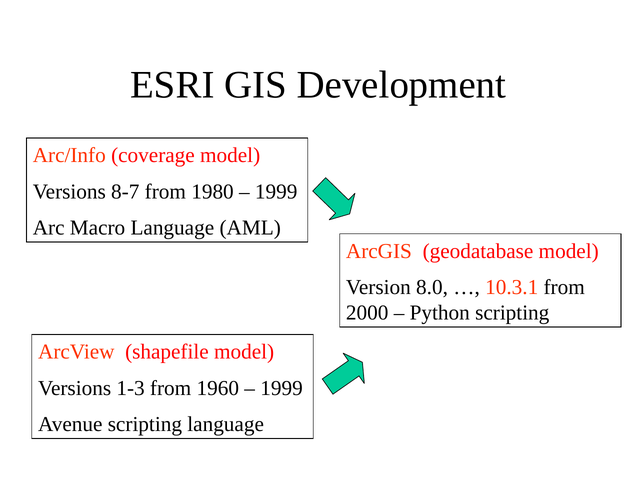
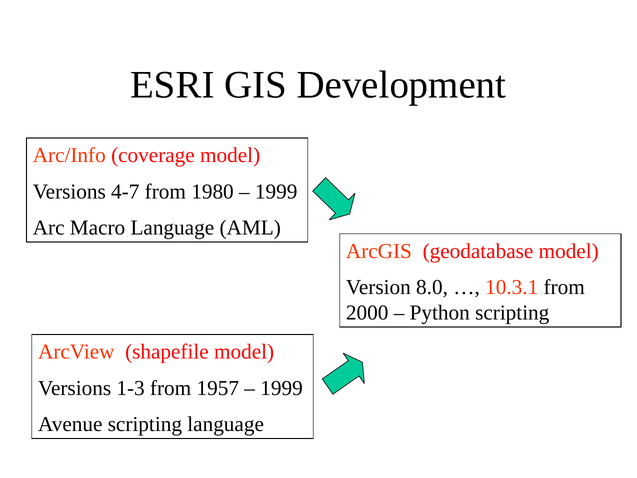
8-7: 8-7 -> 4-7 (125, 191)
1960: 1960 -> 1957 (218, 388)
